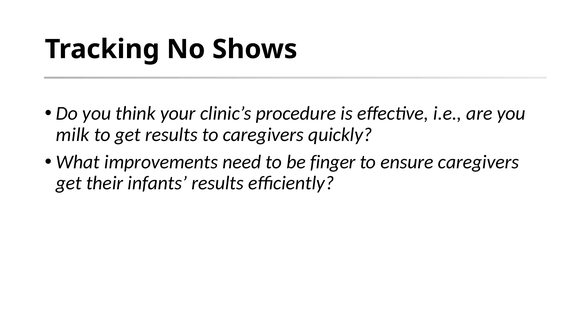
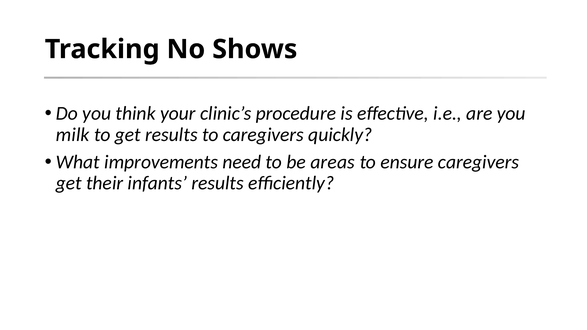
finger: finger -> areas (333, 162)
